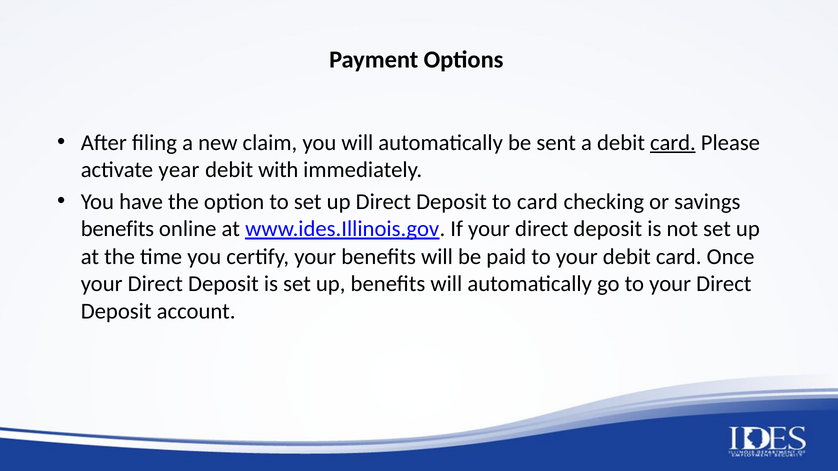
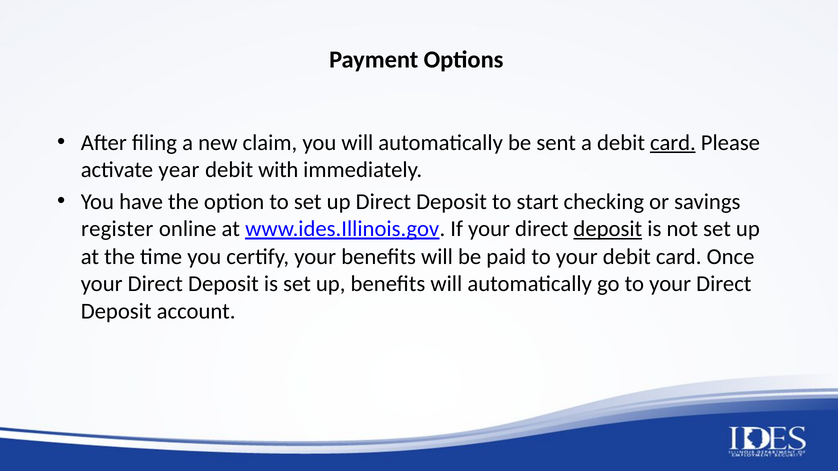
to card: card -> start (538, 202)
benefits: benefits -> register (117, 229)
deposit underline: none -> present (608, 229)
